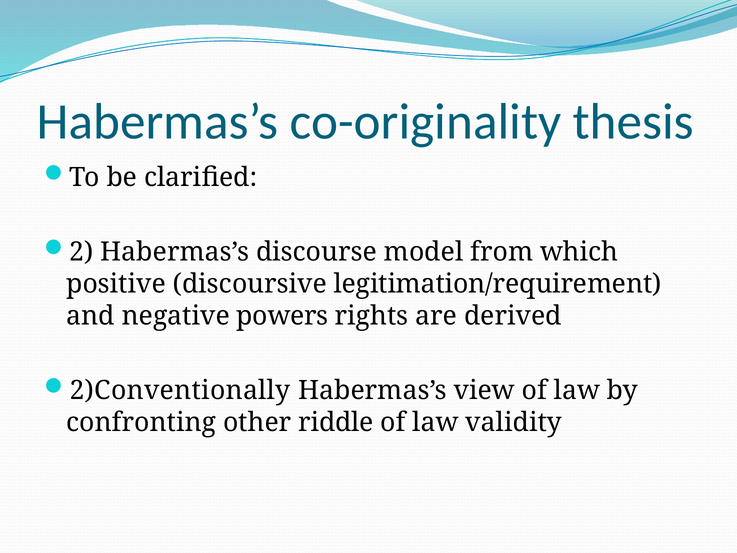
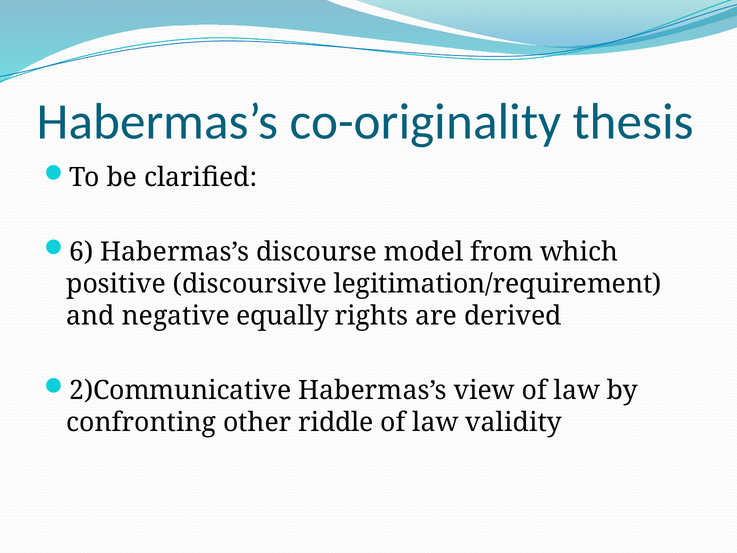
2: 2 -> 6 (81, 252)
powers: powers -> equally (282, 316)
2)Conventionally: 2)Conventionally -> 2)Communicative (180, 390)
